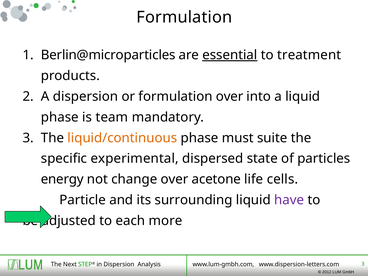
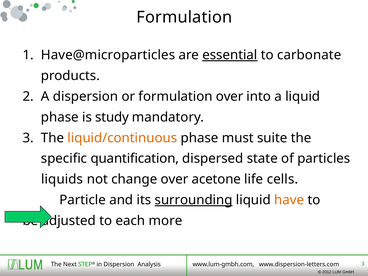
Berlin@microparticles: Berlin@microparticles -> Have@microparticles (108, 55)
treatment: treatment -> carbonate (309, 55)
team: team -> study (112, 117)
experimental: experimental -> quantification (135, 159)
energy: energy -> liquids (62, 179)
surrounding underline: none -> present (194, 200)
have colour: purple -> orange (289, 200)
